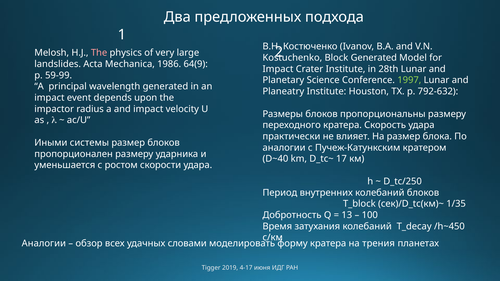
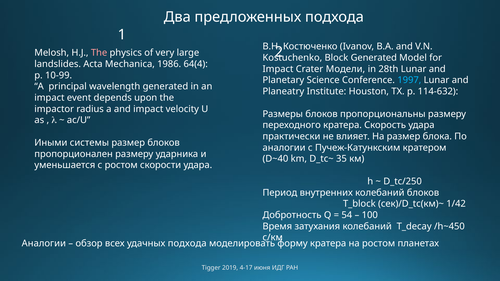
64(9: 64(9 -> 64(4 (196, 64)
Crater Institute: Institute -> Модели (345, 69)
59-99: 59-99 -> 10-99 (59, 75)
1997 colour: light green -> light blue (409, 80)
792-632: 792-632 -> 114-632 (438, 92)
17: 17 -> 35 (341, 159)
1/35: 1/35 -> 1/42 (456, 204)
13: 13 -> 54 (347, 215)
удачных словами: словами -> подхода (187, 244)
на трения: трения -> ростом (379, 244)
